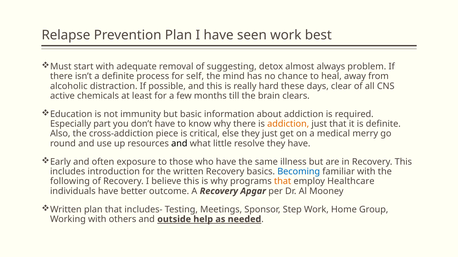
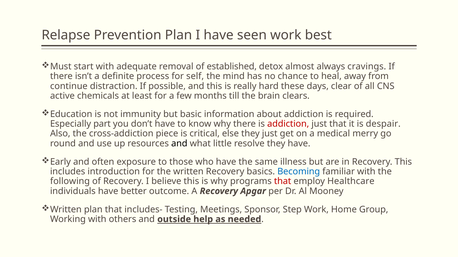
suggesting: suggesting -> established (232, 67)
problem: problem -> cravings (367, 67)
alcoholic: alcoholic -> continue (69, 86)
addiction colour: orange -> red (288, 124)
is definite: definite -> despair (383, 124)
that colour: orange -> red (283, 182)
